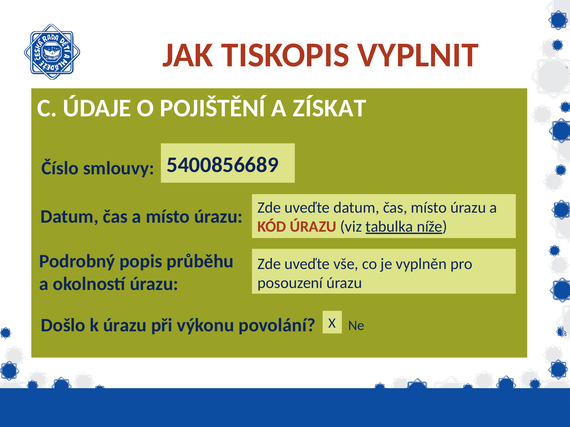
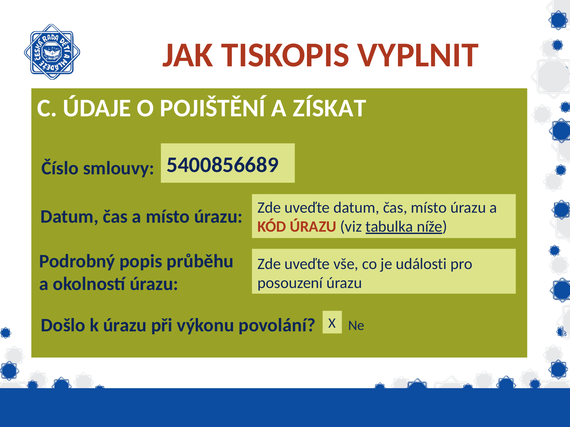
vyplněn: vyplněn -> události (421, 264)
